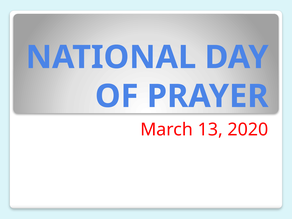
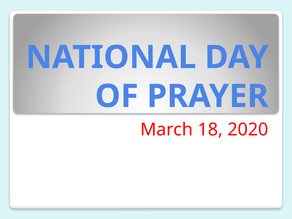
13: 13 -> 18 (210, 130)
